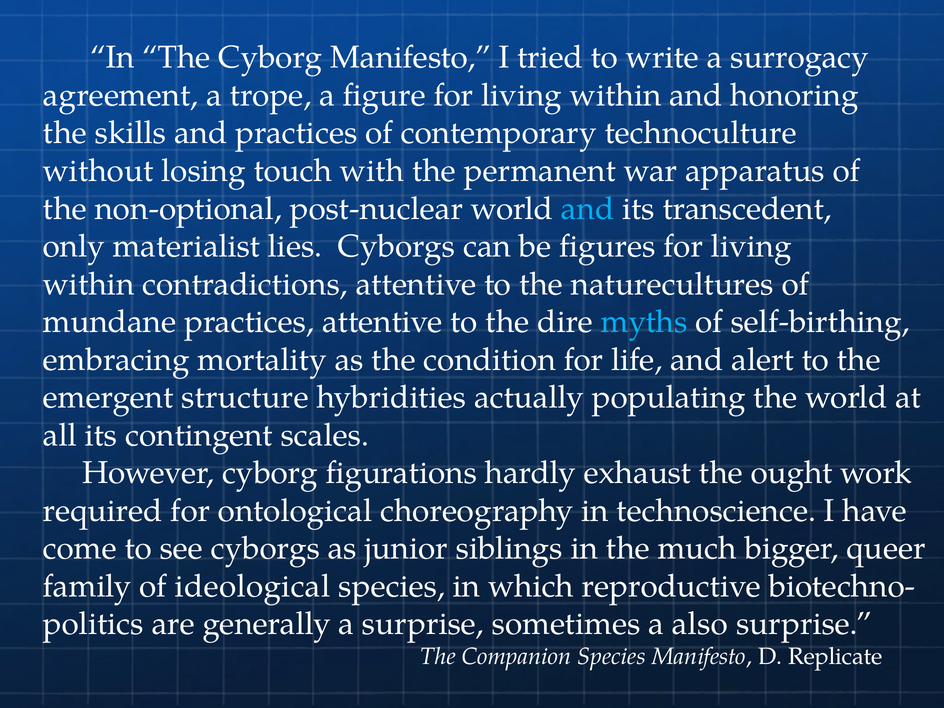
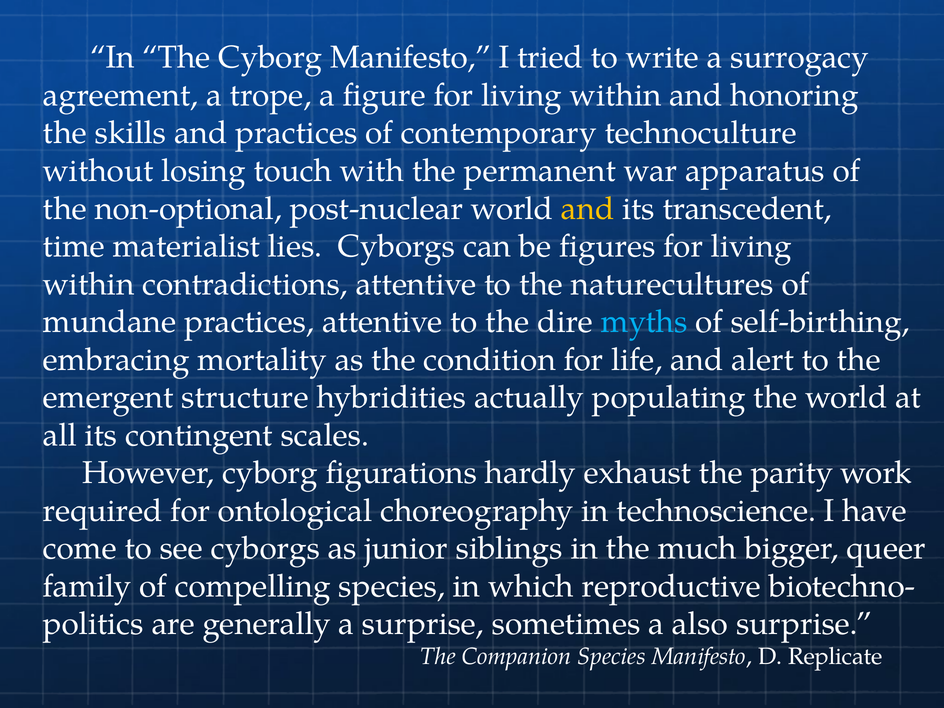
and colour: light blue -> yellow (588, 209)
only: only -> time (74, 246)
ought: ought -> parity (792, 473)
ideological: ideological -> compelling (253, 586)
